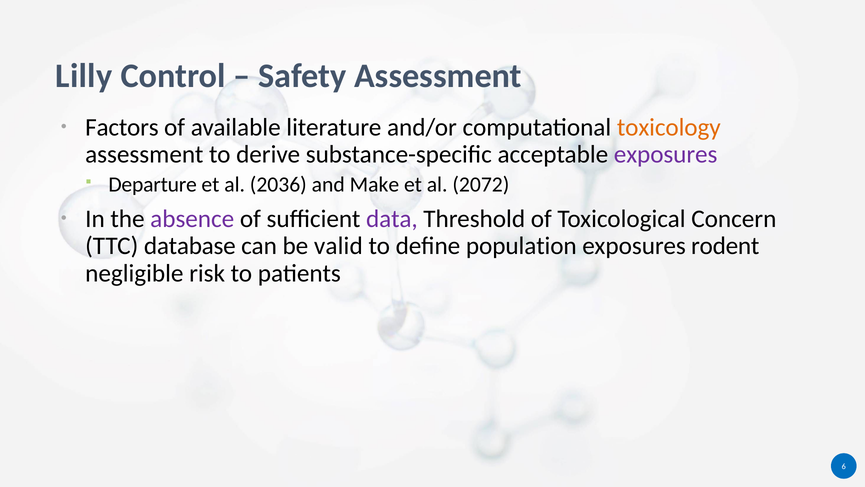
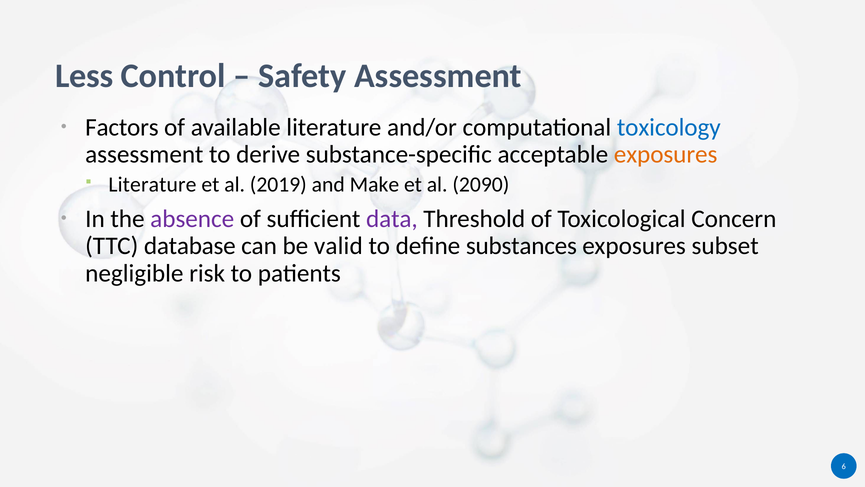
Lilly: Lilly -> Less (84, 76)
toxicology colour: orange -> blue (669, 127)
exposures colour: purple -> orange (666, 154)
Departure: Departure -> Literature (152, 184)
2036: 2036 -> 2019 (278, 184)
2072: 2072 -> 2090 (481, 184)
population: population -> substances (521, 246)
rodent: rodent -> subset (725, 246)
